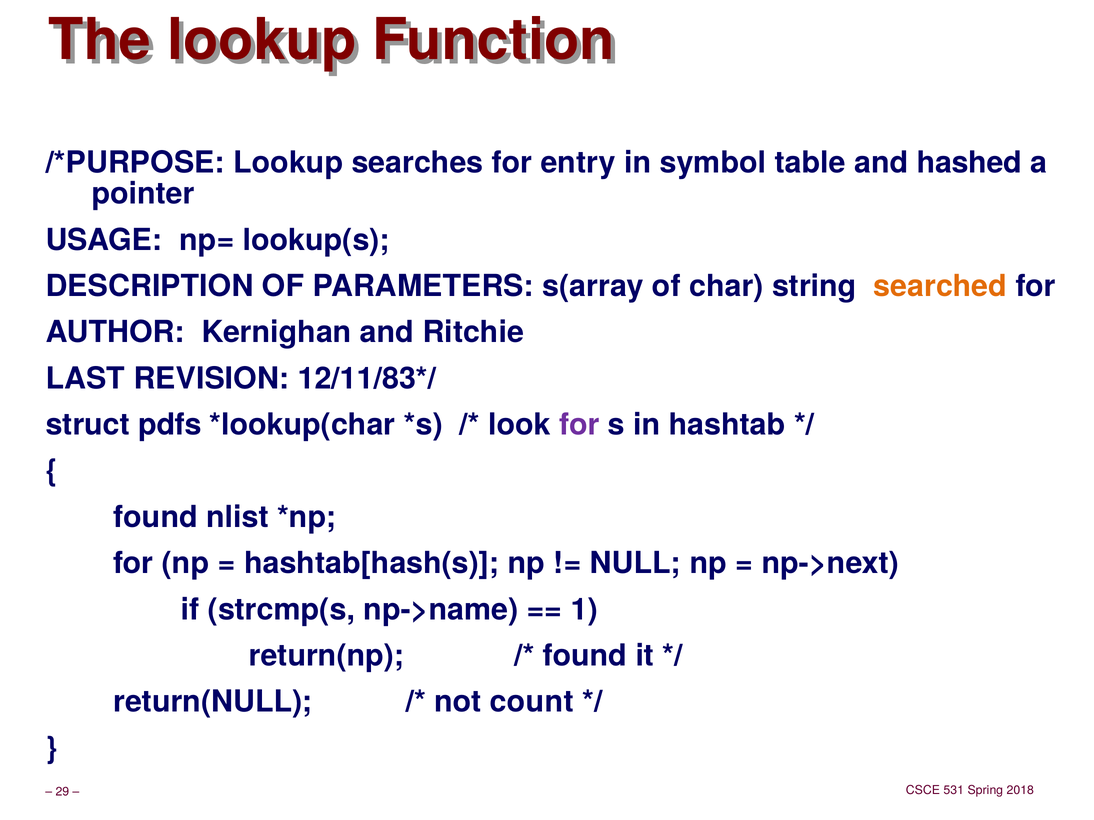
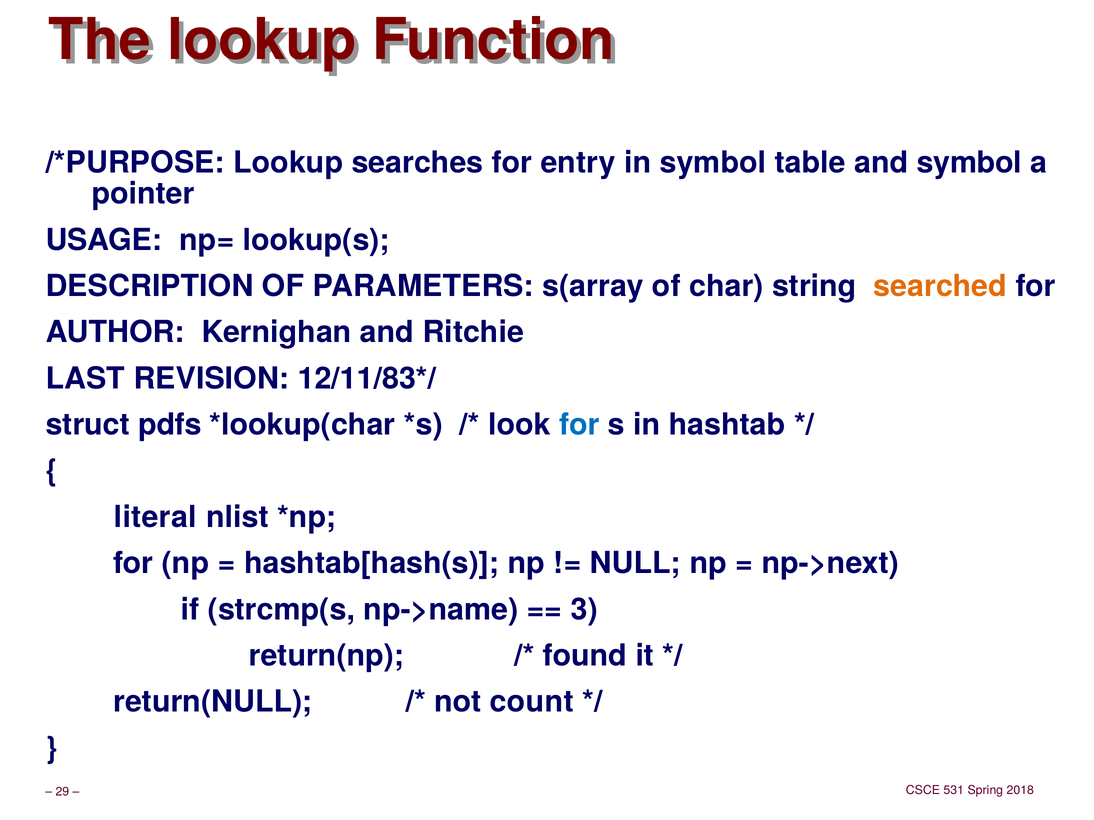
and hashed: hashed -> symbol (969, 163)
for colour: purple -> blue (579, 425)
found: found -> literal (155, 517)
1: 1 -> 3 (584, 610)
